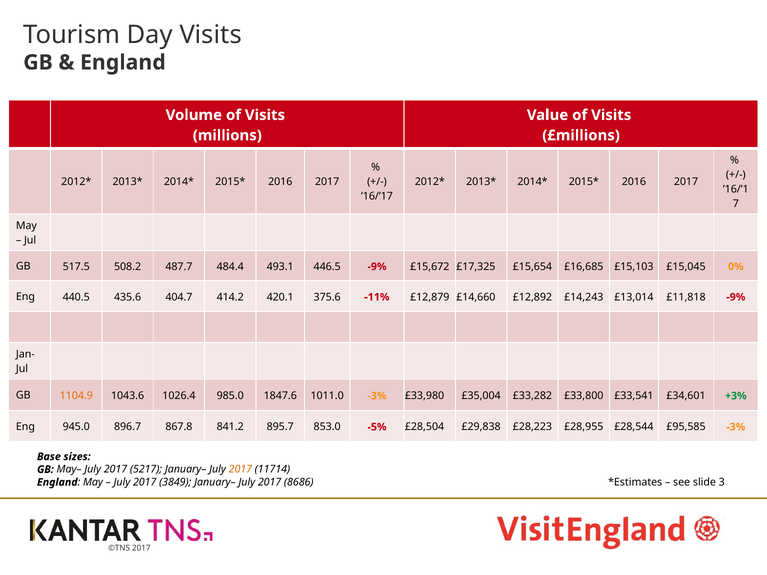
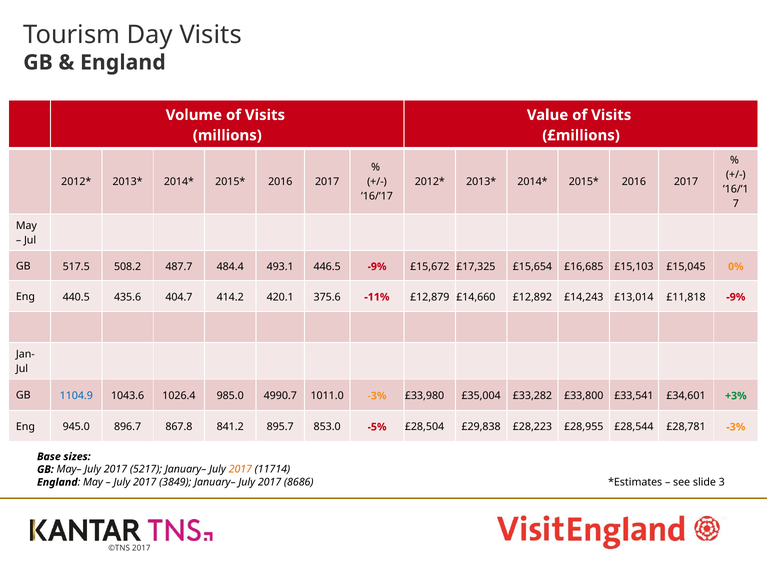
1104.9 colour: orange -> blue (76, 396)
1847.6: 1847.6 -> 4990.7 (280, 396)
£95,585: £95,585 -> £28,781 (686, 427)
